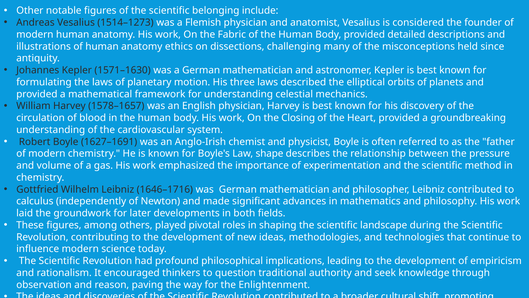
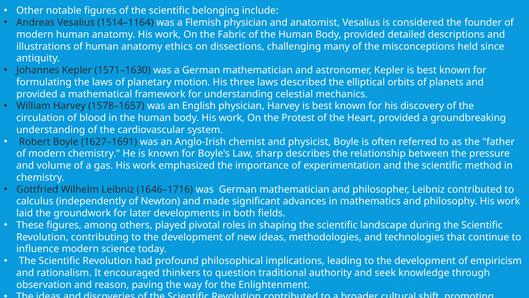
1514–1273: 1514–1273 -> 1514–1164 (126, 23)
Closing: Closing -> Protest (298, 118)
shape: shape -> sharp (269, 153)
